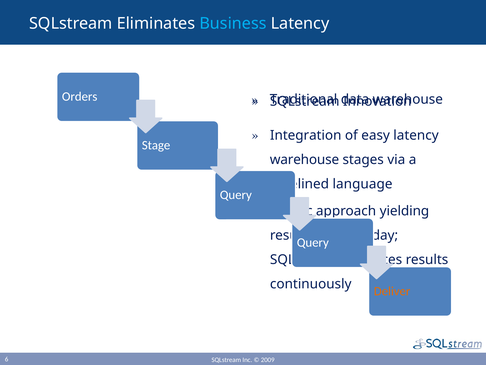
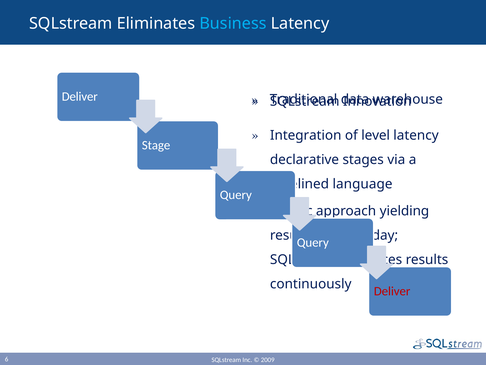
Orders: Orders -> Deliver (80, 97)
easy: easy -> level (376, 135)
warehouse: warehouse -> declarative (304, 159)
Deliver colour: orange -> red (392, 291)
